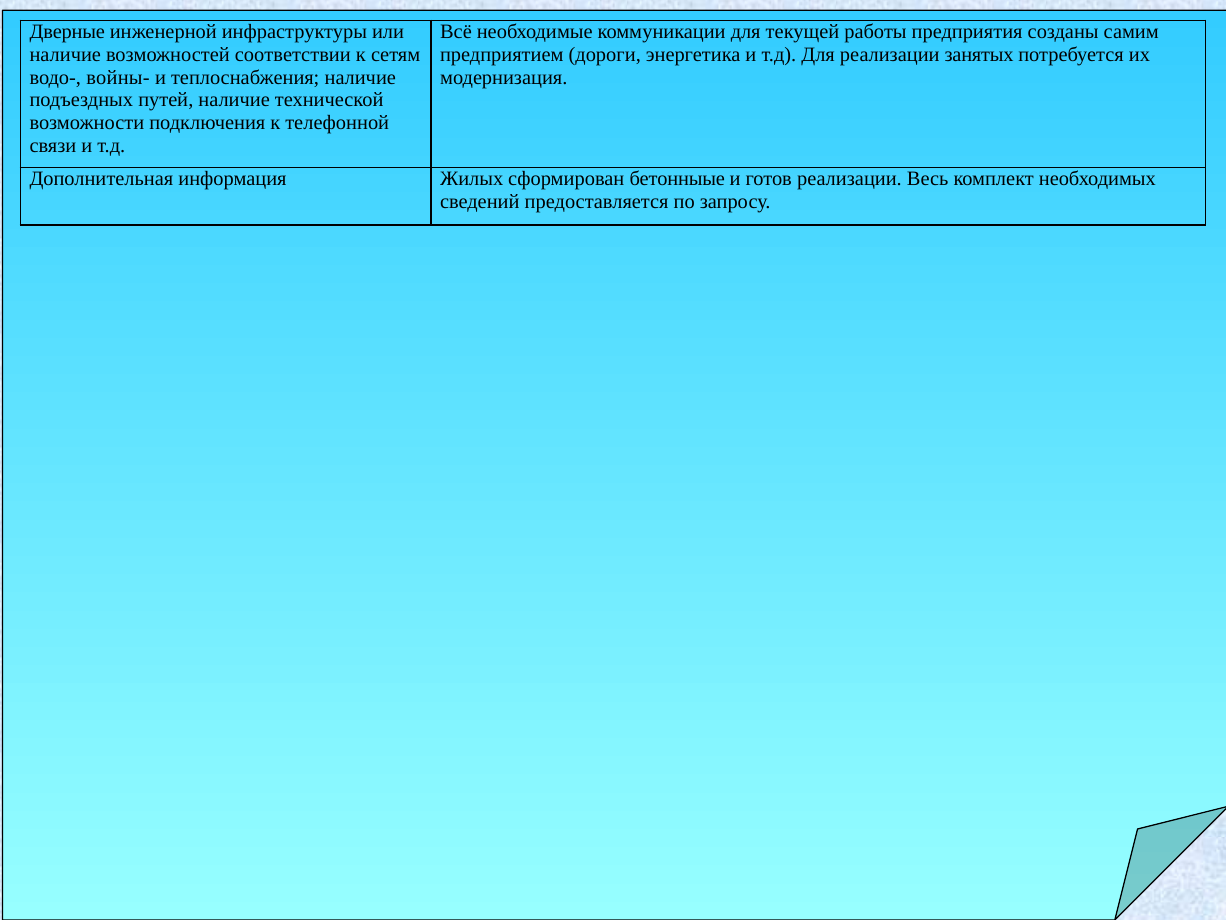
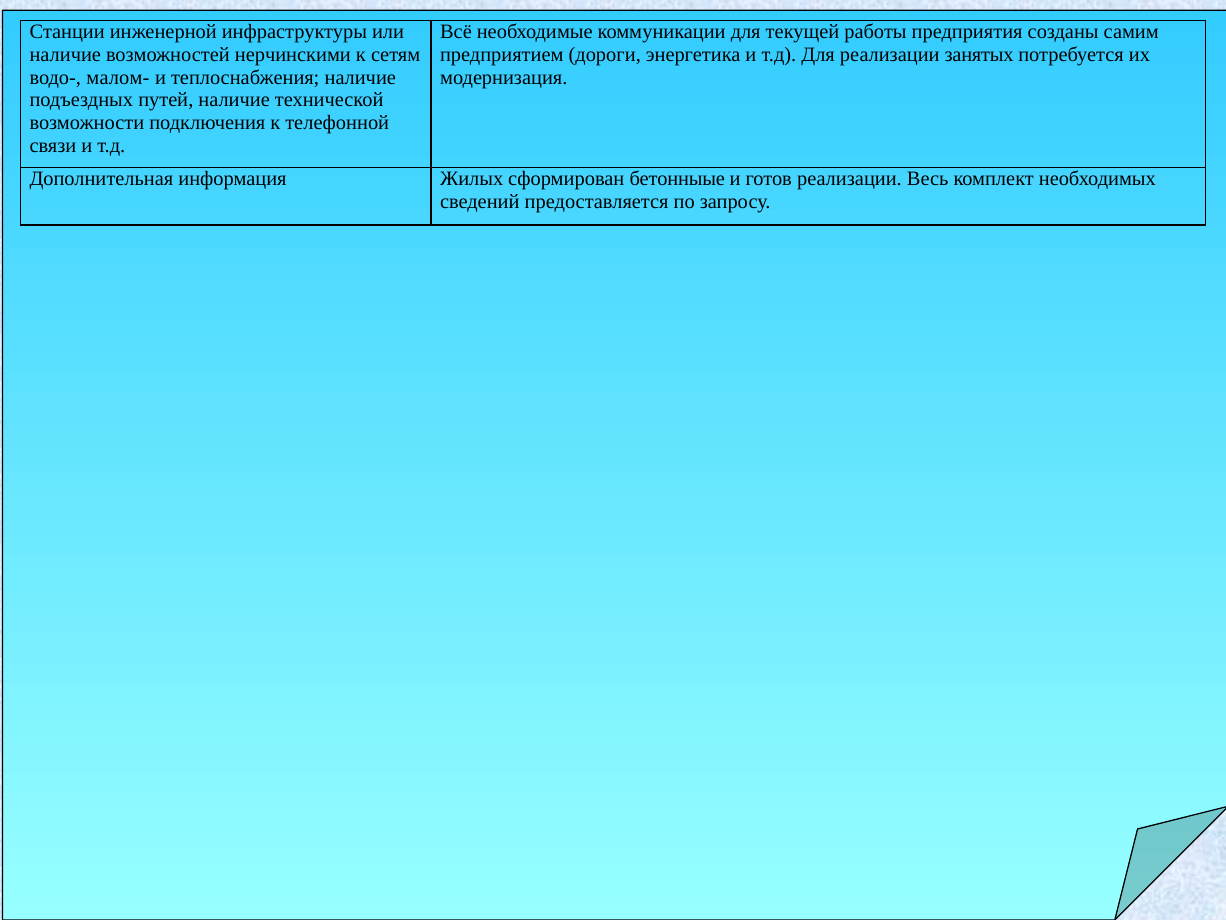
Дверные: Дверные -> Станции (67, 32)
соответствии: соответствии -> нерчинскими (293, 55)
войны-: войны- -> малом- (118, 77)
